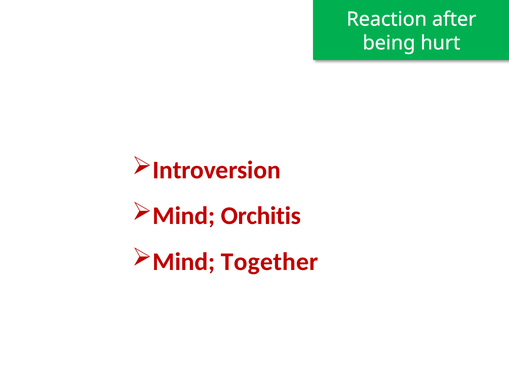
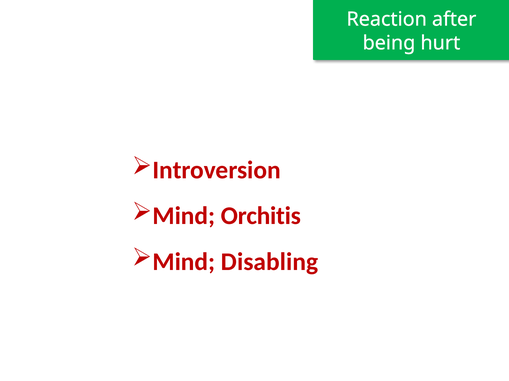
Together: Together -> Disabling (270, 262)
